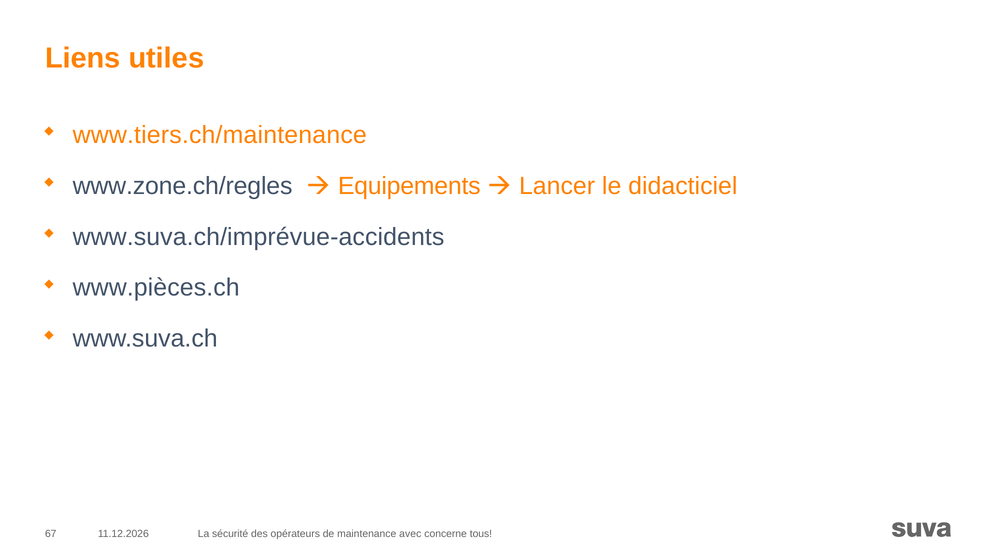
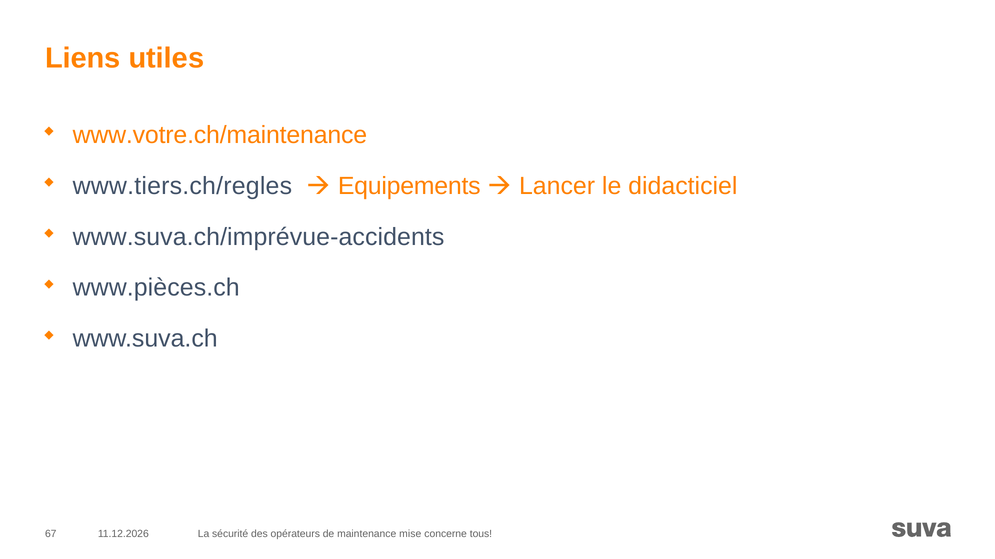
www.tiers.ch/maintenance: www.tiers.ch/maintenance -> www.votre.ch/maintenance (220, 135)
www.zone.ch/regles: www.zone.ch/regles -> www.tiers.ch/regles (182, 186)
avec: avec -> mise (410, 534)
